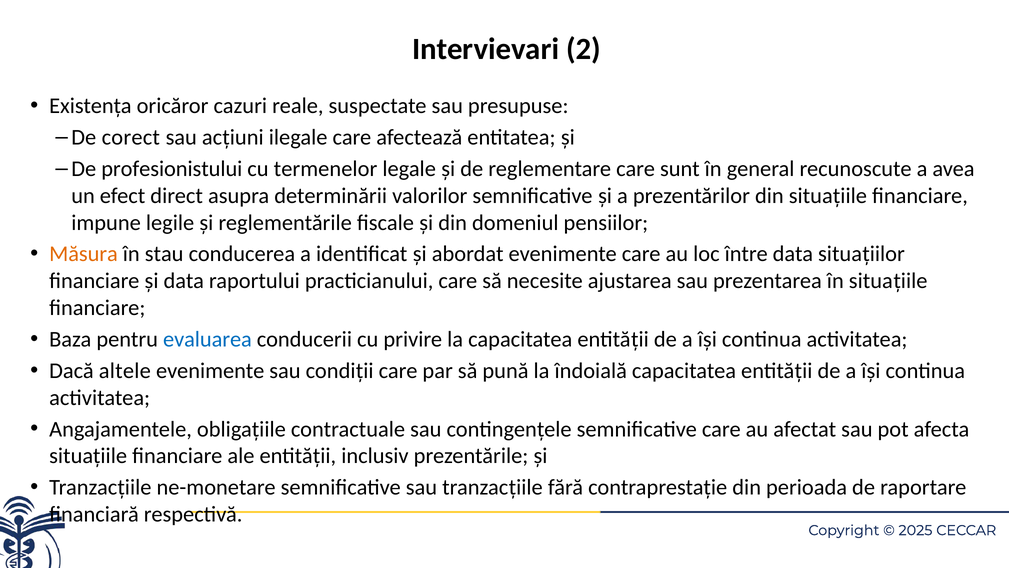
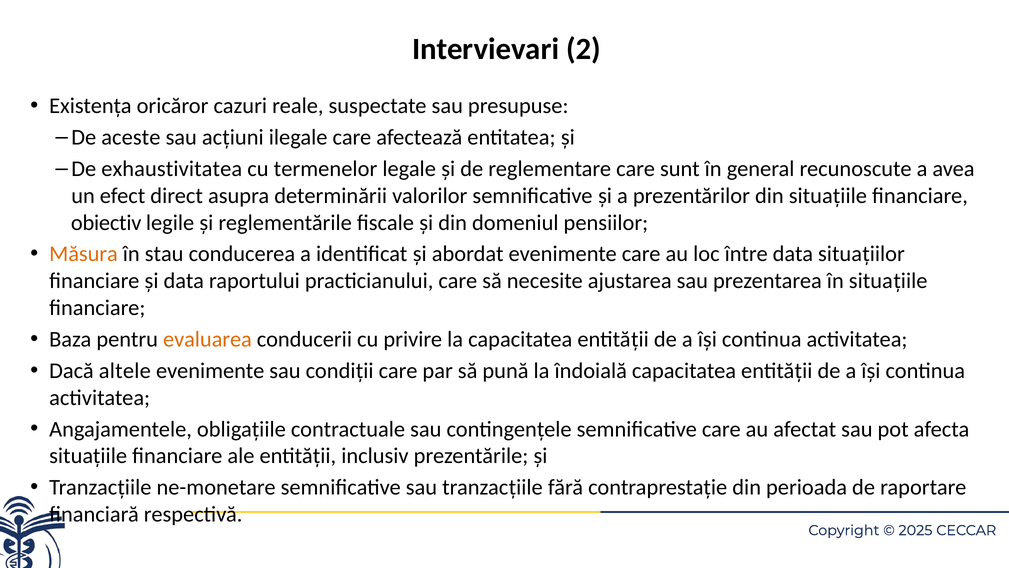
corect: corect -> aceste (131, 137)
profesionistului: profesionistului -> exhaustivitatea (172, 169)
impune: impune -> obiectiv (106, 222)
evaluarea colour: blue -> orange (207, 339)
